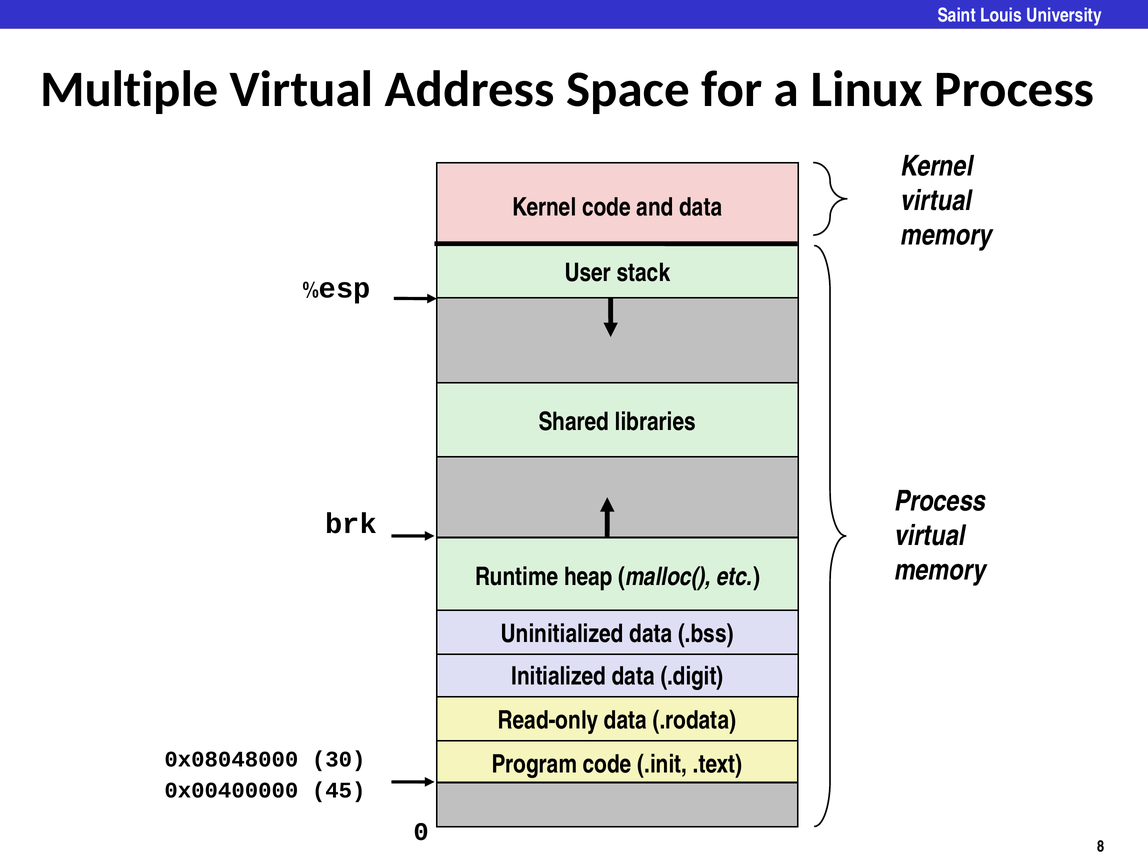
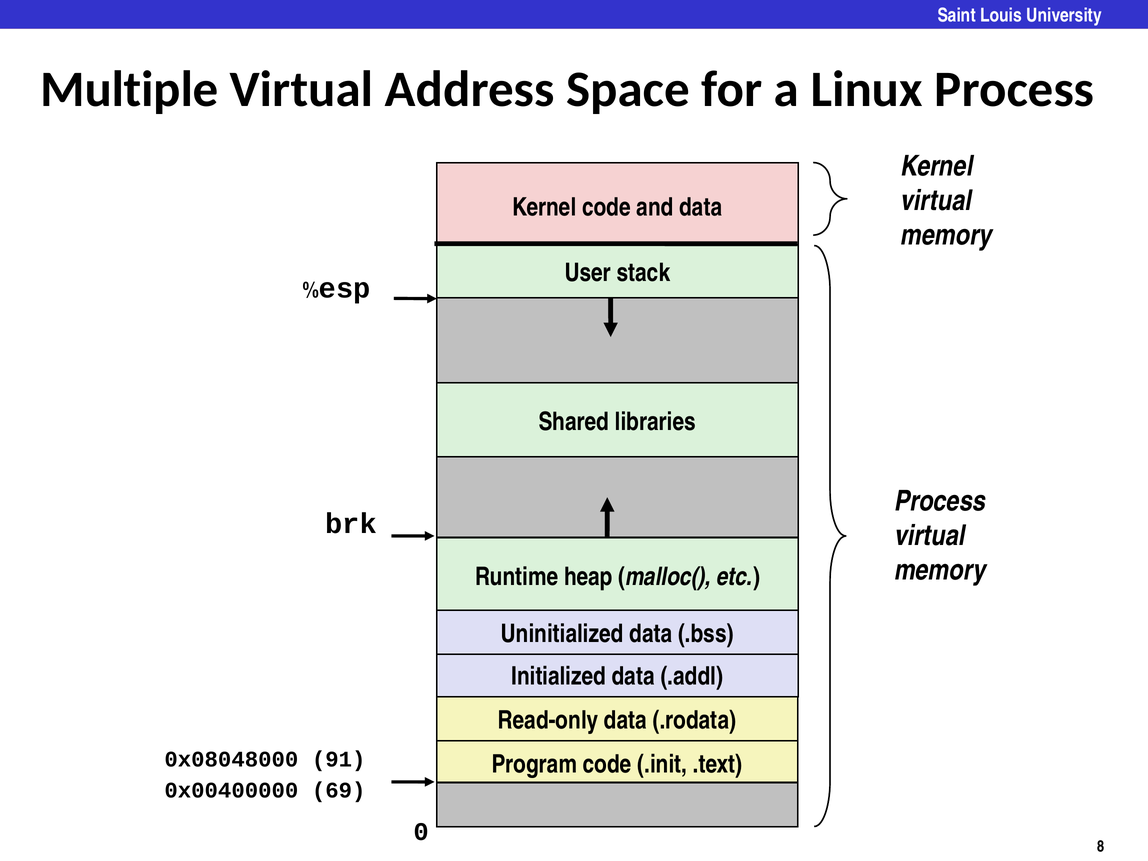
.digit: .digit -> .addl (692, 676)
30: 30 -> 91 (339, 759)
45: 45 -> 69 (339, 790)
